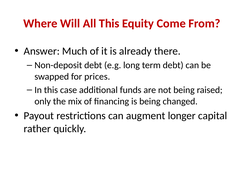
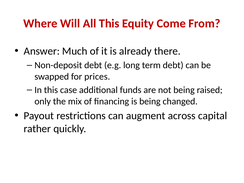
longer: longer -> across (182, 116)
